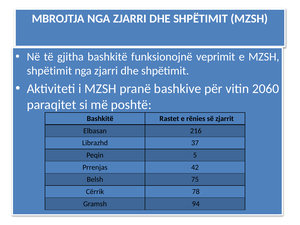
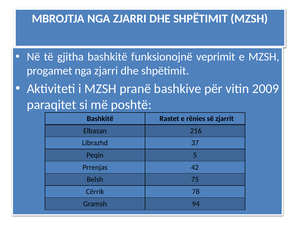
shpëtimit: shpëtimit -> progamet (49, 71)
2060: 2060 -> 2009 (266, 89)
